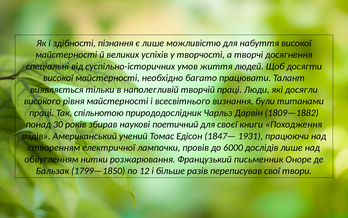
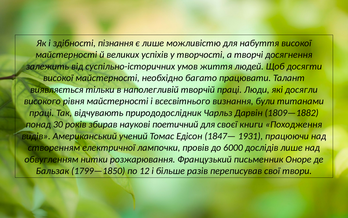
спеціальні: спеціальні -> залежить (47, 66)
спільнотою: спільнотою -> відчувають (99, 113)
